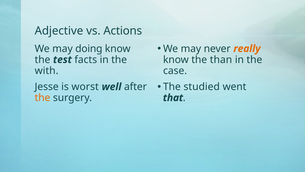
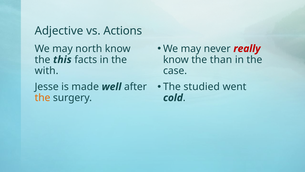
really colour: orange -> red (247, 49)
doing: doing -> north (89, 49)
test: test -> this (62, 60)
worst: worst -> made (85, 87)
that: that -> cold (173, 98)
